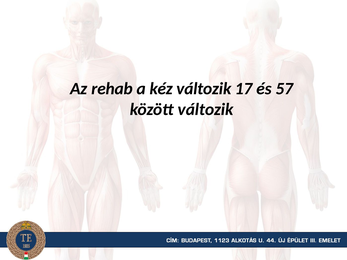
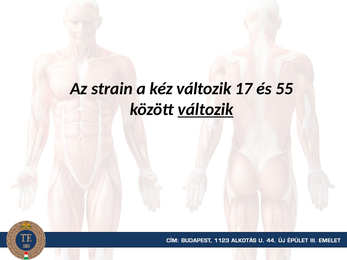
rehab: rehab -> strain (112, 89)
57: 57 -> 55 (284, 89)
változik underline: none -> present (206, 110)
